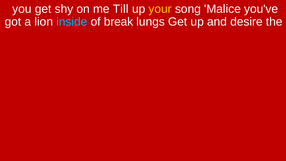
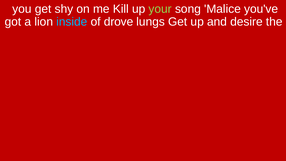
Till: Till -> Kill (121, 9)
your colour: yellow -> light green (160, 9)
break: break -> drove (119, 22)
